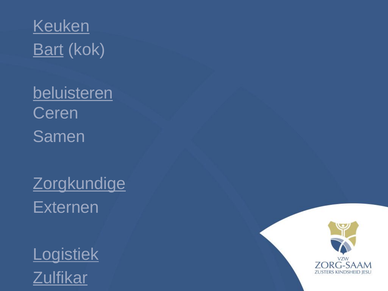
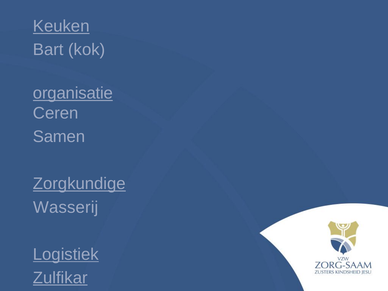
Bart underline: present -> none (48, 50)
beluisteren: beluisteren -> organisatie (73, 93)
Externen: Externen -> Wasserij (66, 207)
